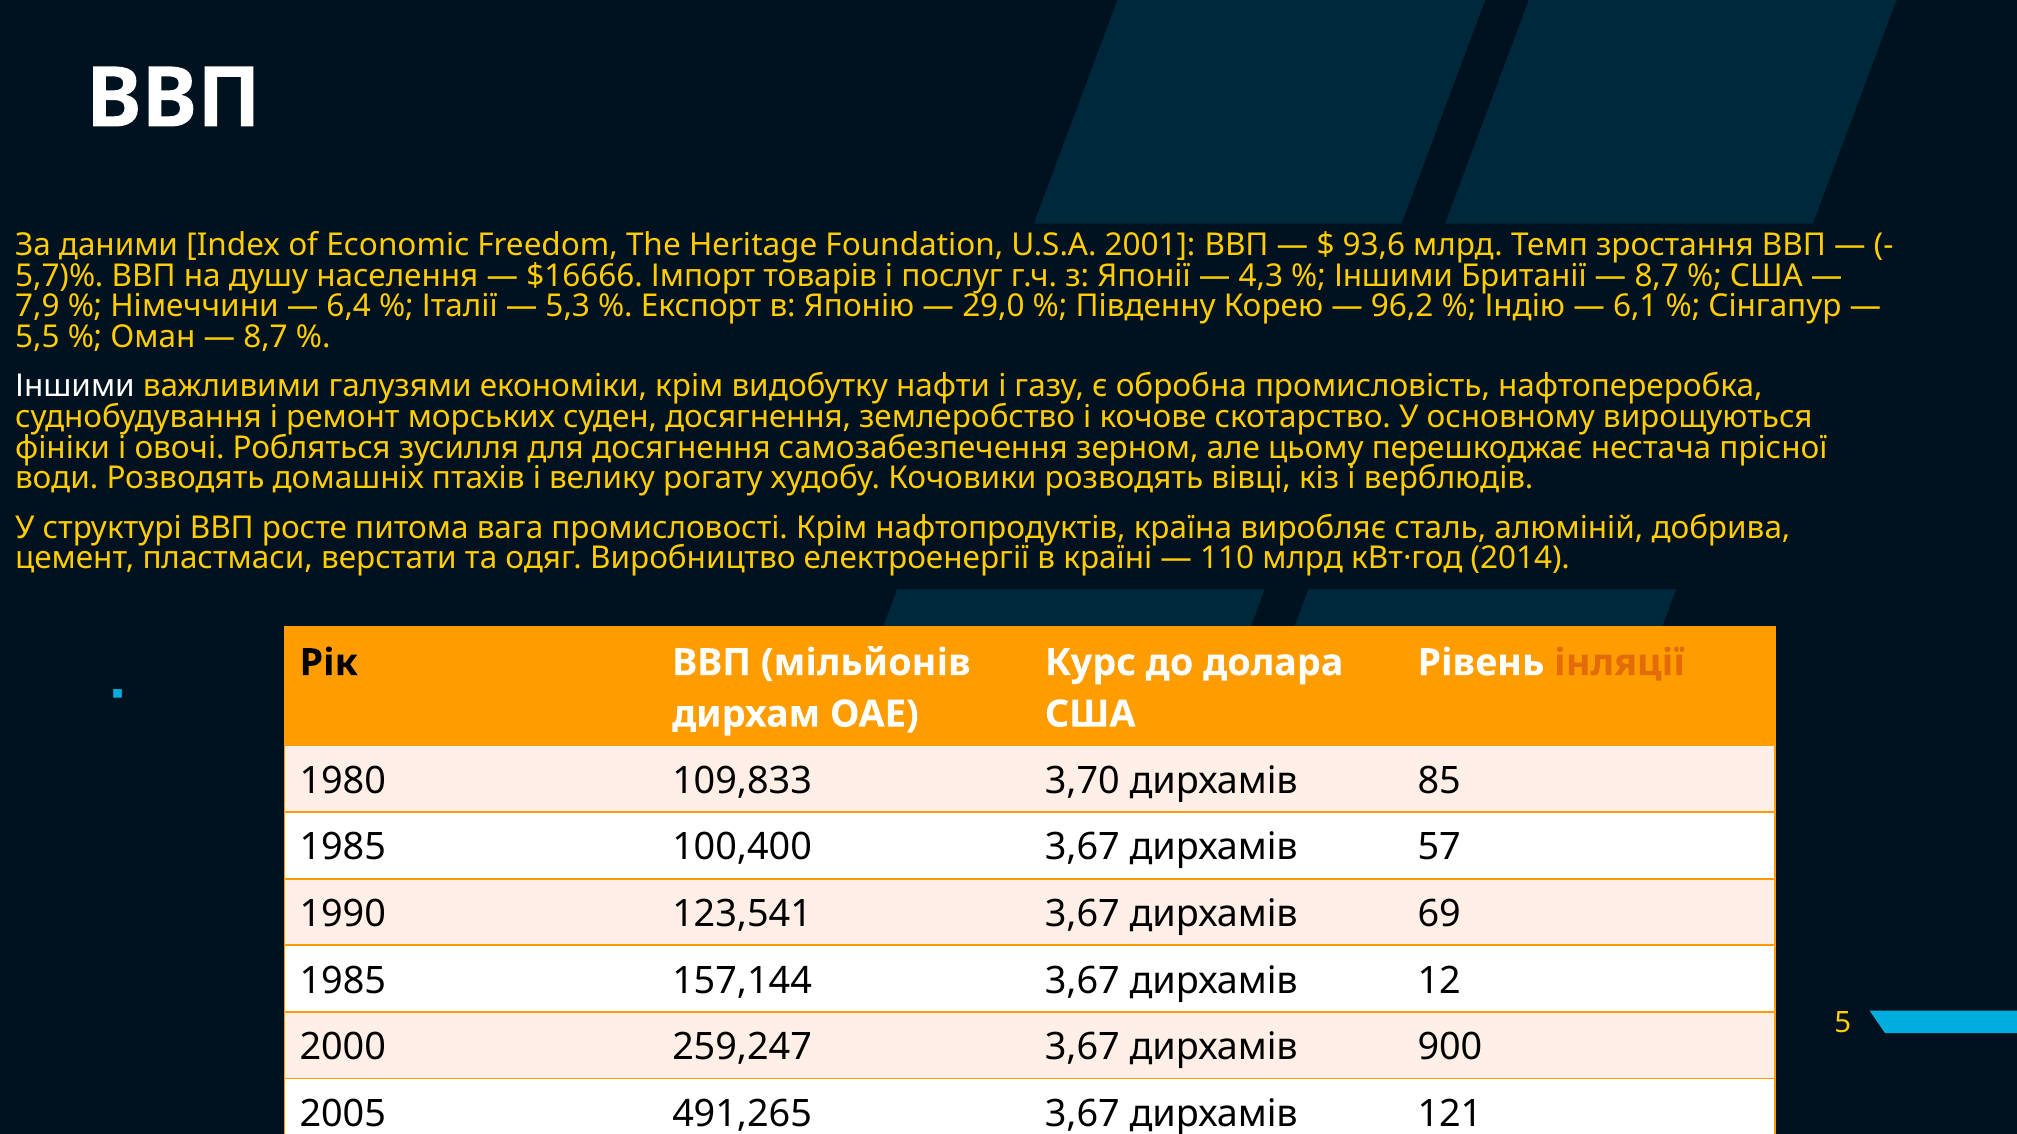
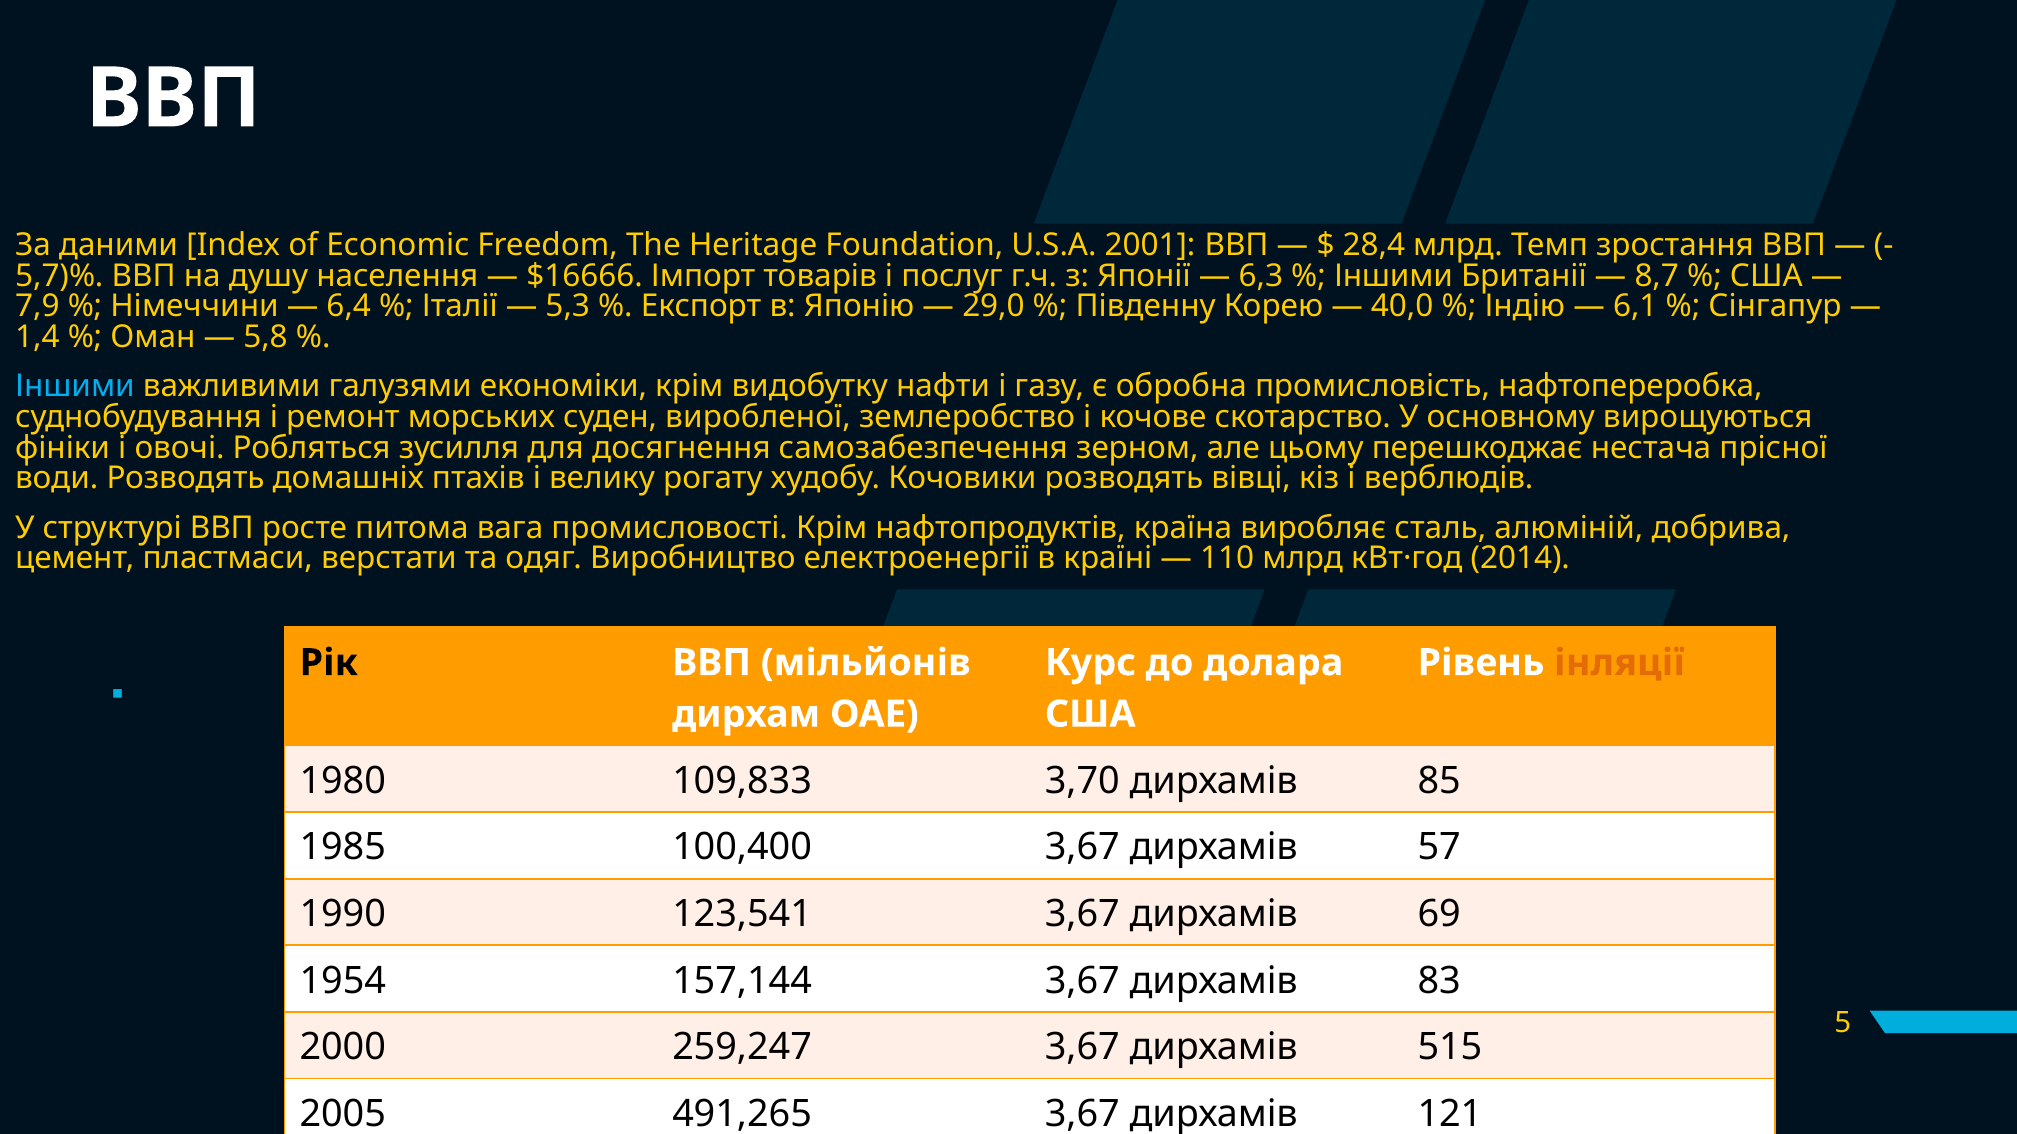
93,6: 93,6 -> 28,4 (1374, 245)
4,3: 4,3 -> 6,3 (1261, 276)
96,2: 96,2 -> 40,0 (1402, 307)
5,5: 5,5 -> 1,4 (37, 337)
8,7: 8,7 -> 5,8 (266, 337)
Іншими colour: white -> light blue (75, 387)
суден досягнення: досягнення -> виробленої (758, 417)
1985: 1985 -> 1954 (343, 981)
12: 12 -> 83 (1439, 981)
900: 900 -> 515 (1450, 1048)
